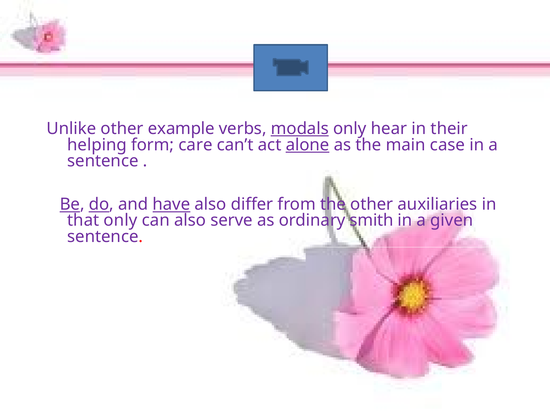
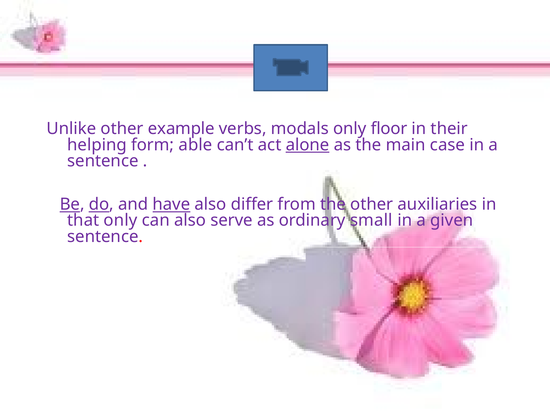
modals underline: present -> none (300, 129)
hear: hear -> floor (389, 129)
care: care -> able (195, 145)
smith: smith -> small (371, 220)
